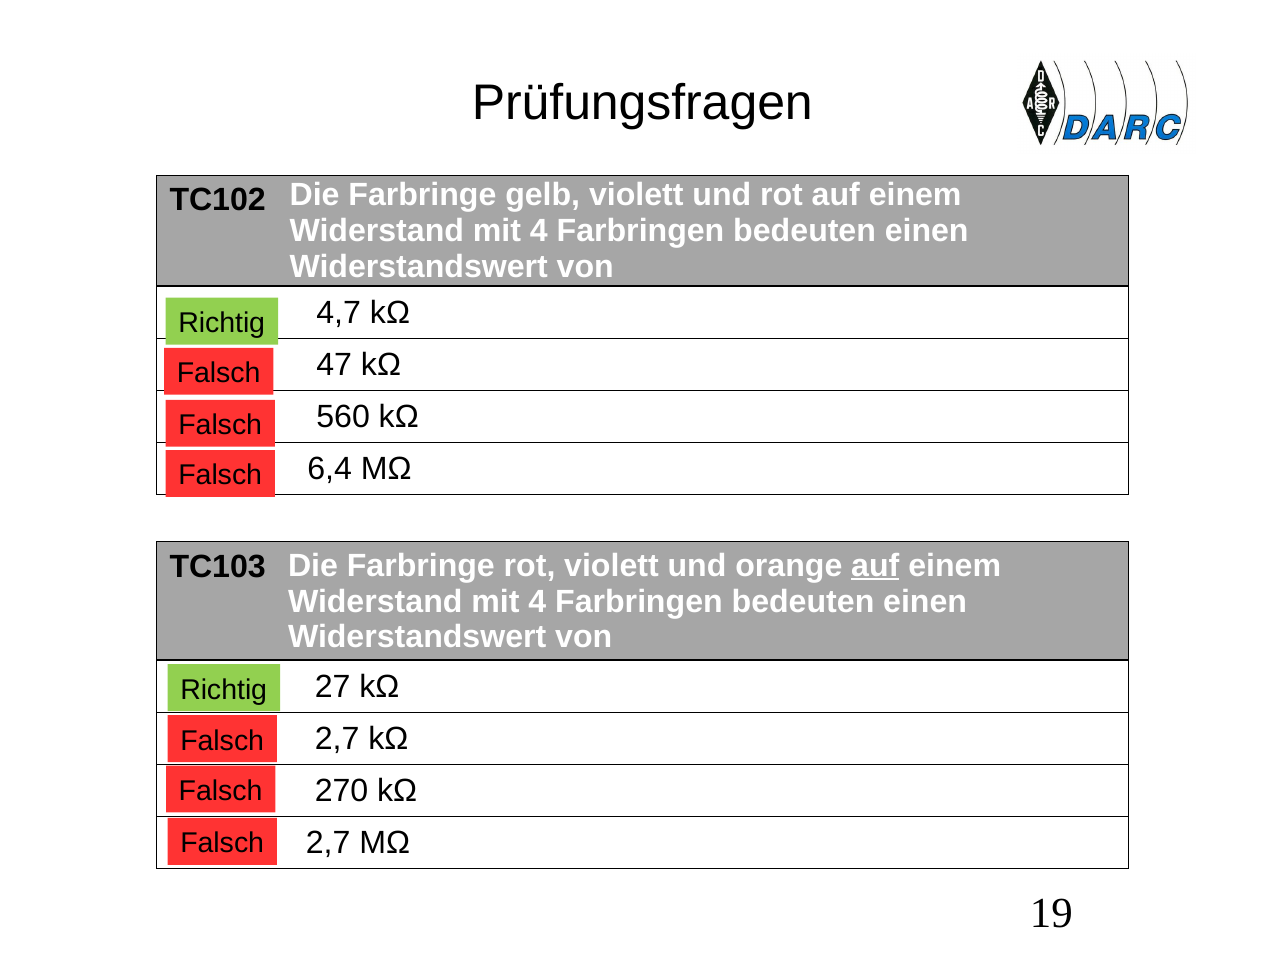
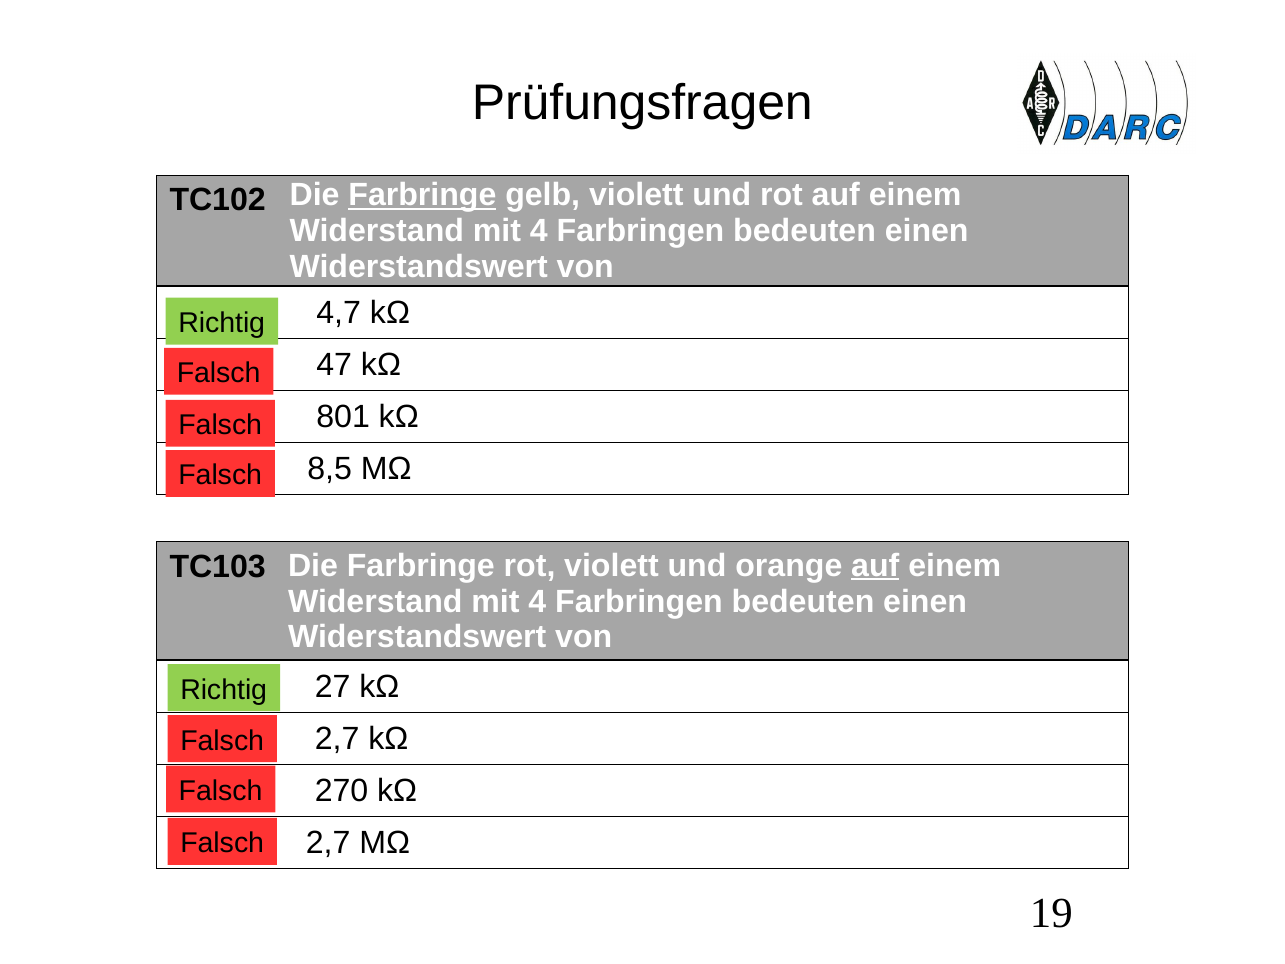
Farbringe underline: none -> present (422, 195)
560: 560 -> 801 (343, 417)
6,4: 6,4 -> 8,5 (330, 469)
